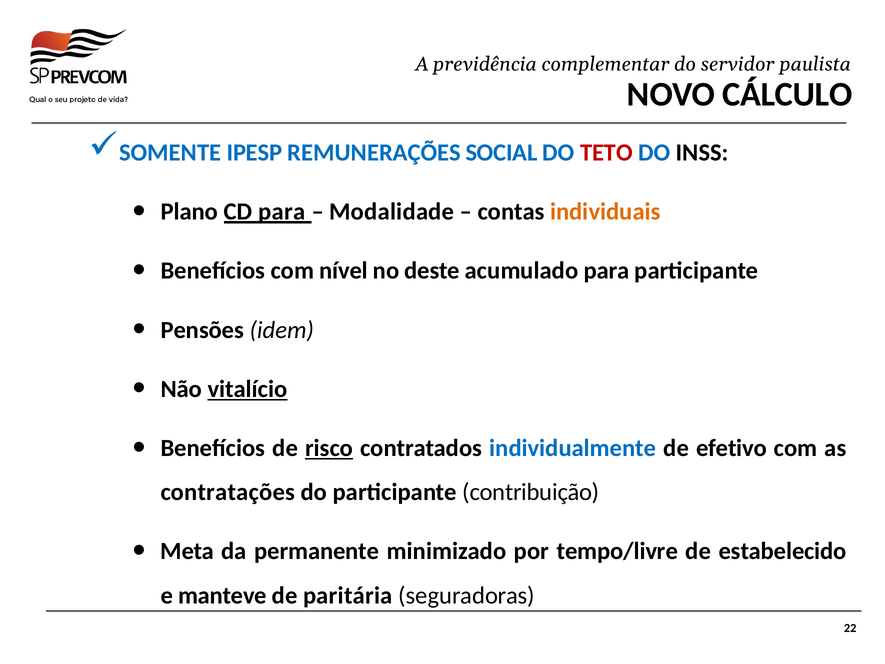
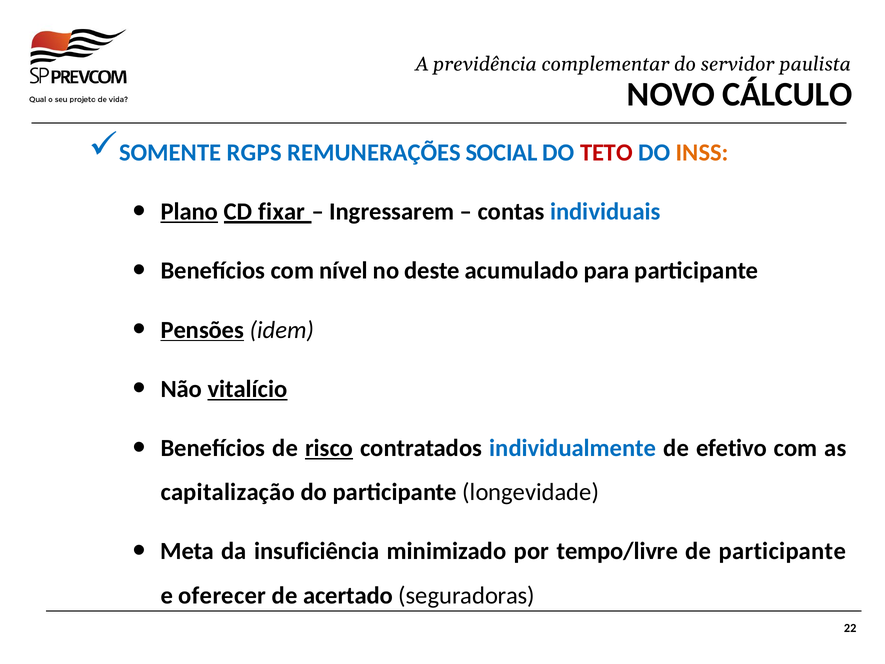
IPESP: IPESP -> RGPS (254, 153)
INSS colour: black -> orange (702, 153)
Plano underline: none -> present (189, 212)
CD para: para -> fixar (282, 212)
Modalidade: Modalidade -> Ingressarem (392, 212)
individuais colour: orange -> blue (605, 212)
Pensões underline: none -> present (202, 330)
contratações: contratações -> capitalização (228, 492)
contribuição: contribuição -> longevidade (531, 492)
permanente: permanente -> insuficiência (317, 551)
de estabelecido: estabelecido -> participante (782, 551)
manteve: manteve -> oferecer (222, 595)
paritária: paritária -> acertado (348, 595)
